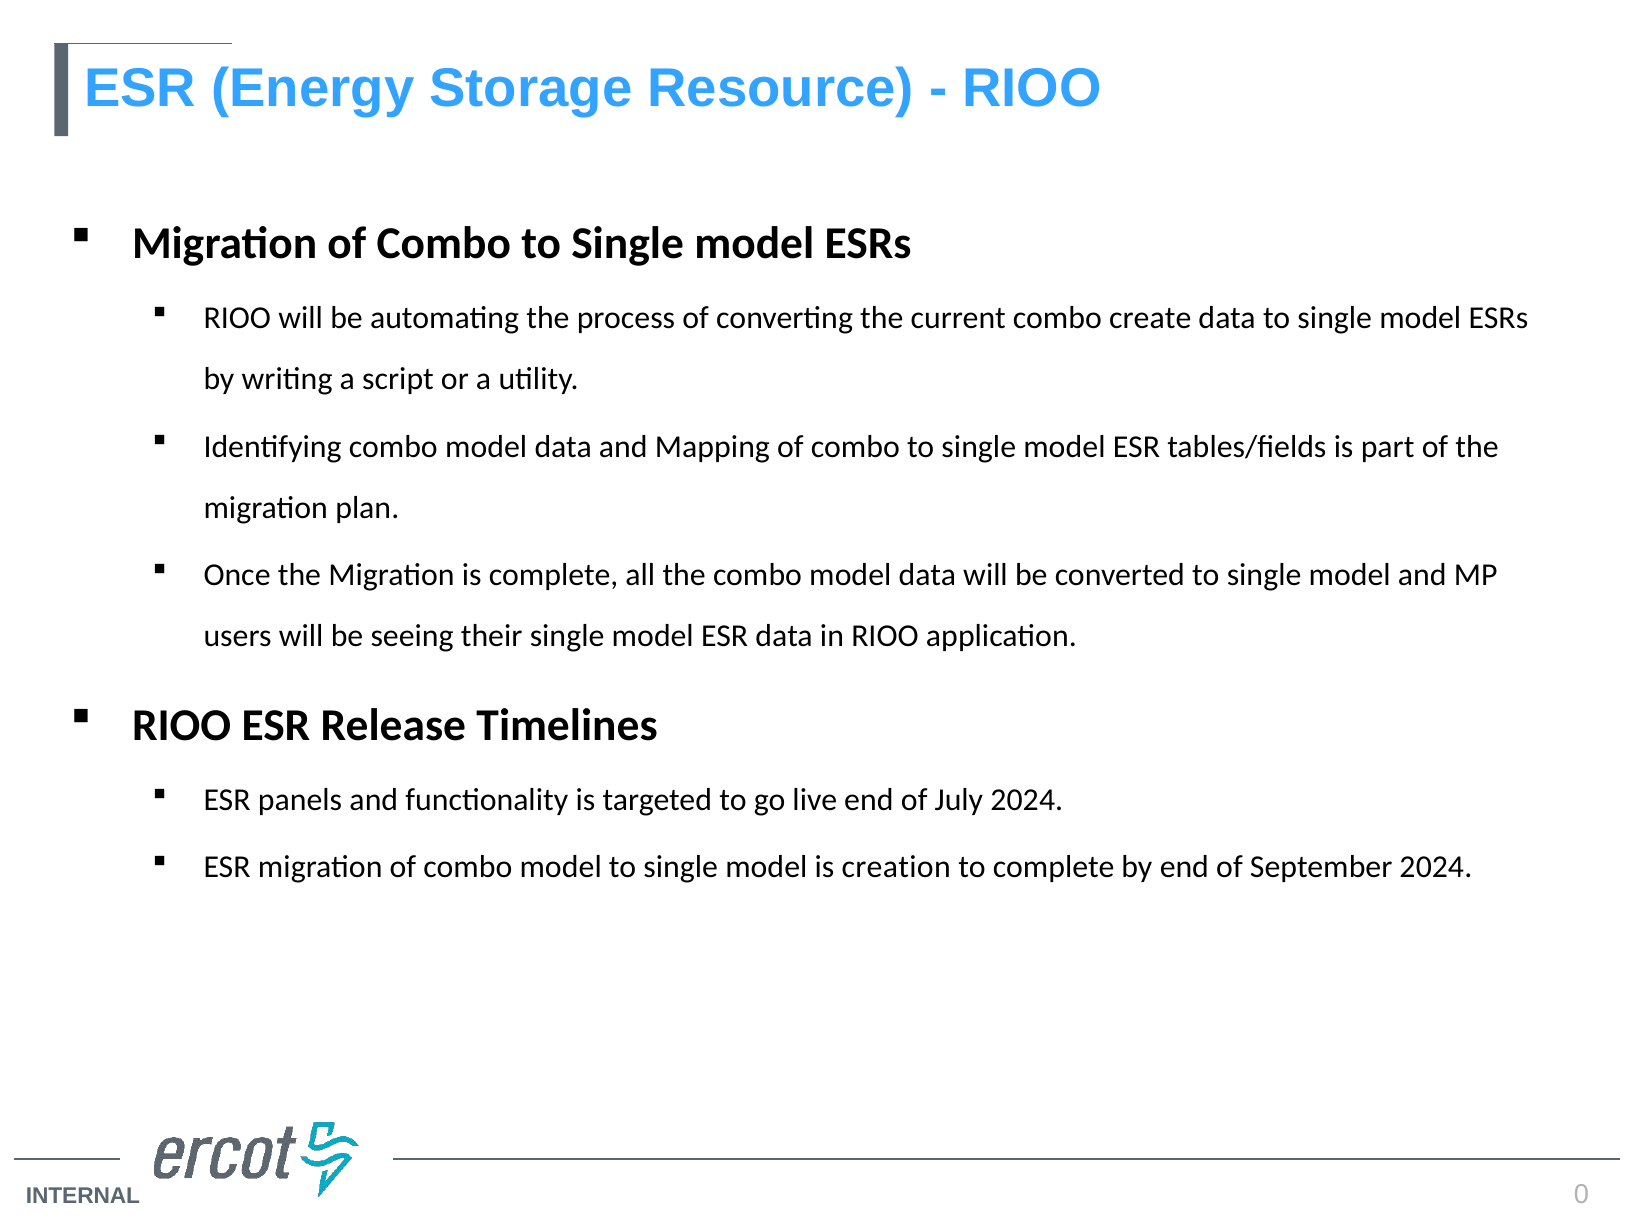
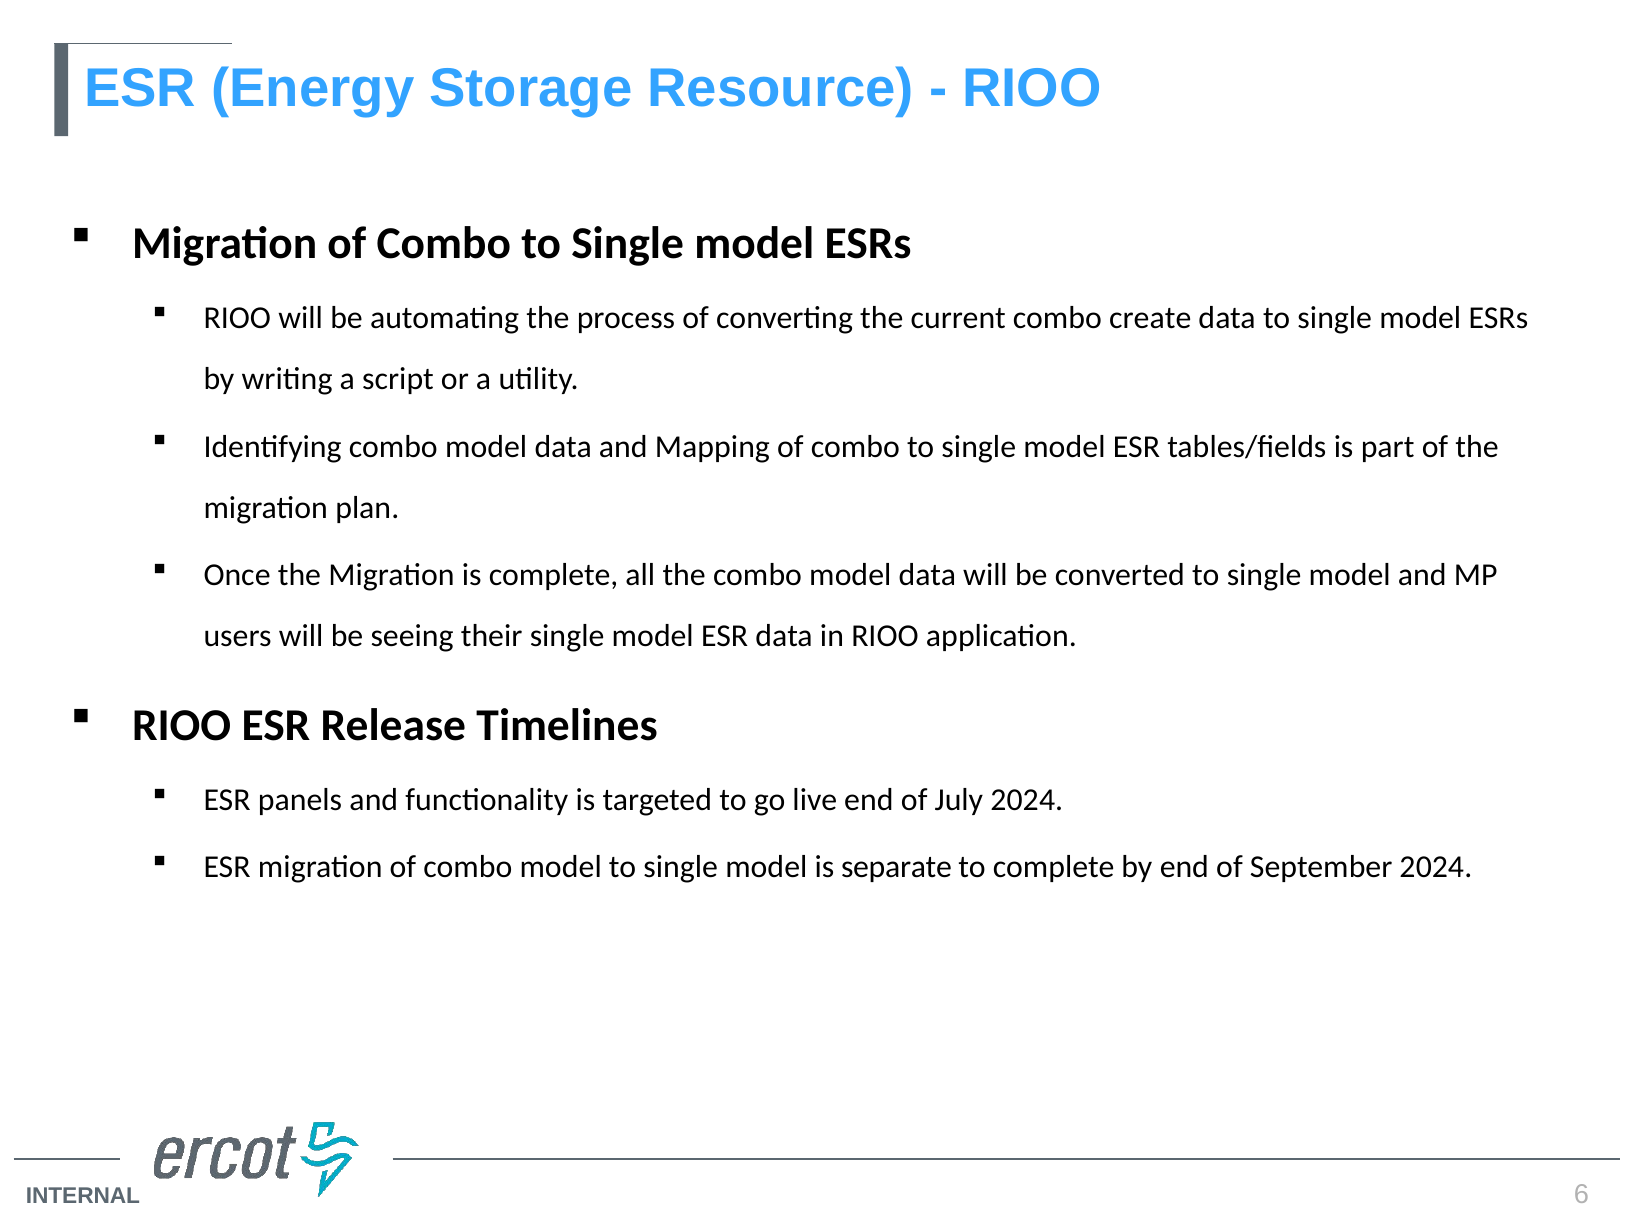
creation: creation -> separate (896, 867)
0: 0 -> 6 (1581, 1195)
